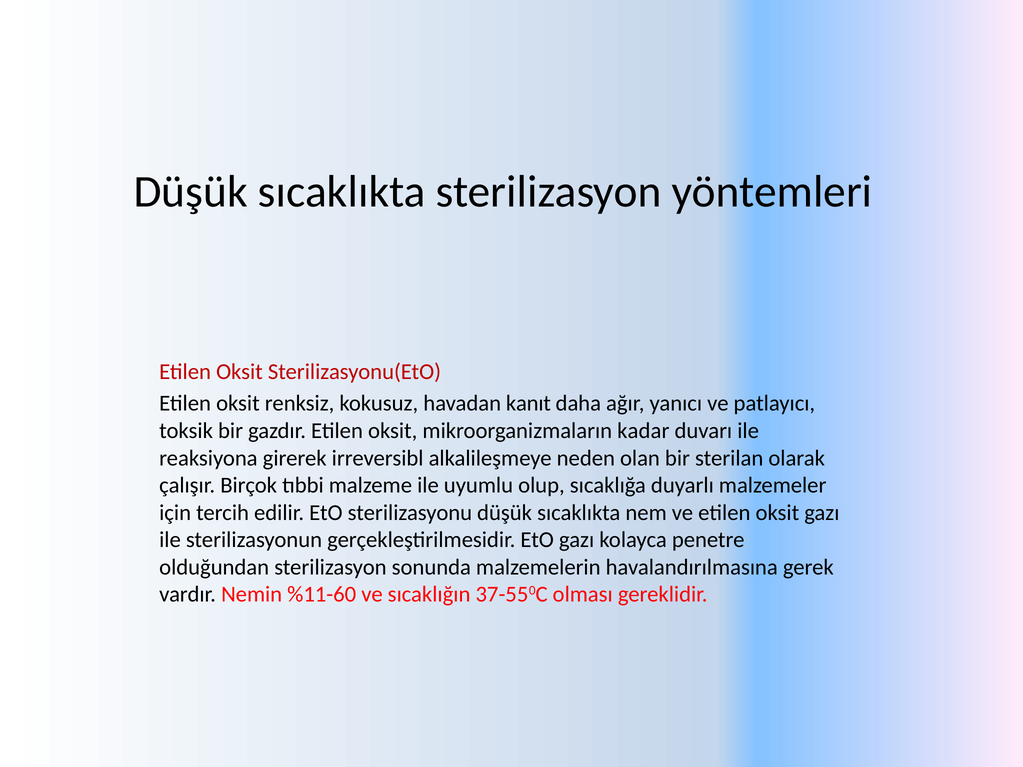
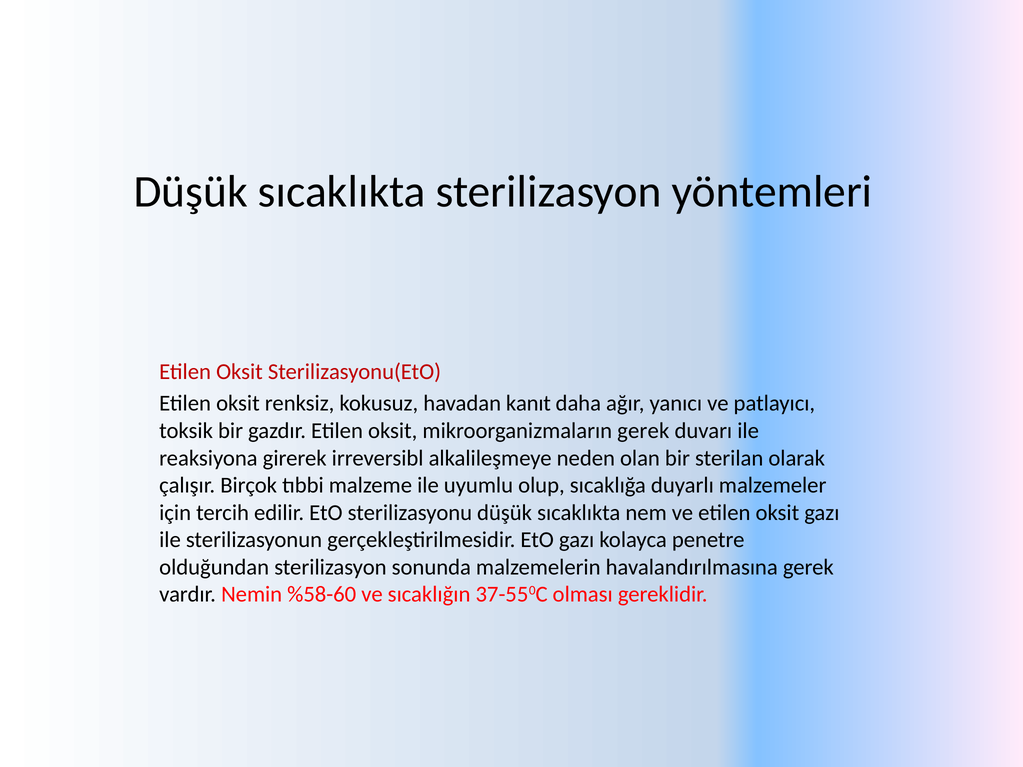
mikroorganizmaların kadar: kadar -> gerek (643, 431)
%11-60: %11-60 -> %58-60 (322, 595)
